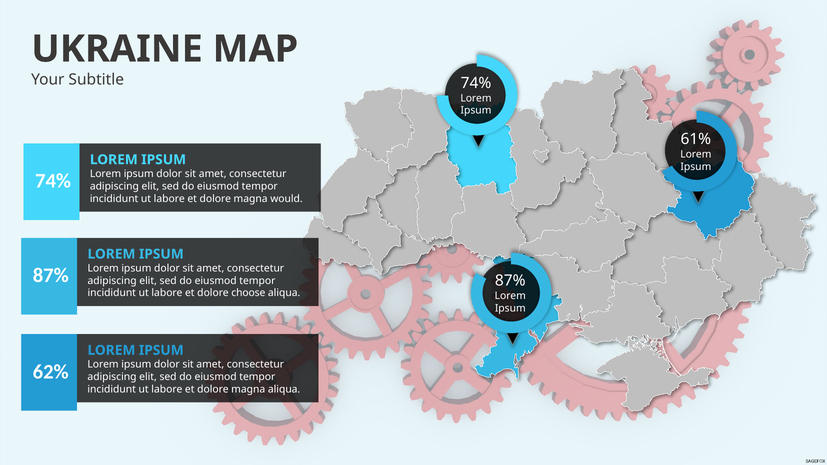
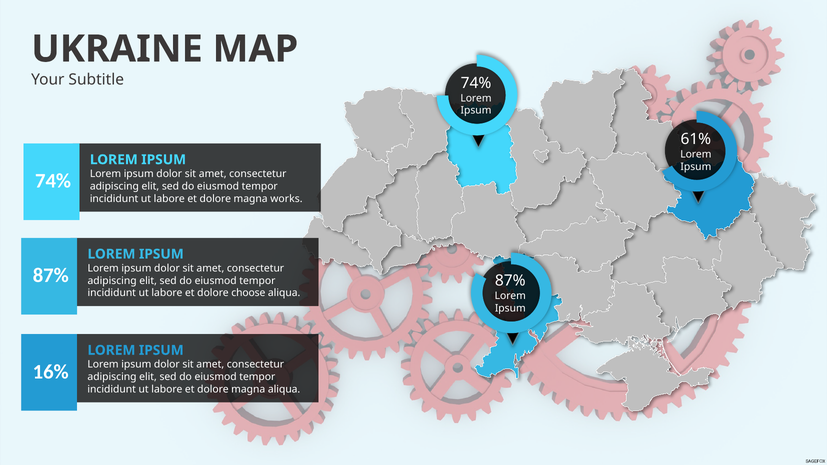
would: would -> works (286, 199)
62%: 62% -> 16% (51, 372)
